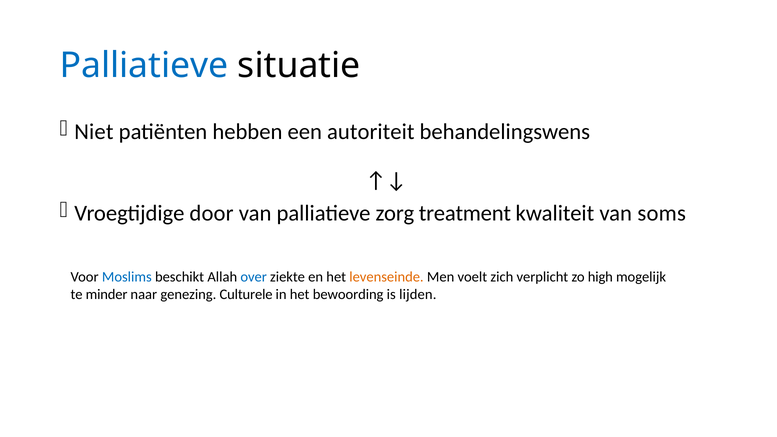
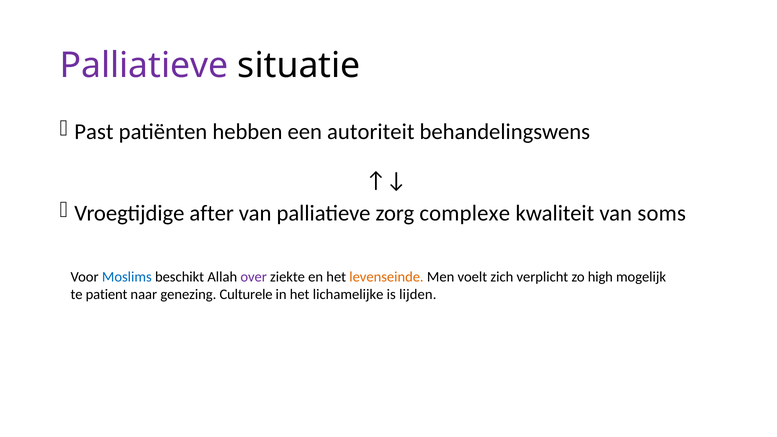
Palliatieve colour: blue -> purple (144, 65)
Niet: Niet -> Past (94, 132)
door: door -> after (212, 213)
treatment: treatment -> complexe (465, 213)
over colour: blue -> purple (254, 277)
minder: minder -> patient (107, 295)
bewoording: bewoording -> lichamelijke (348, 295)
